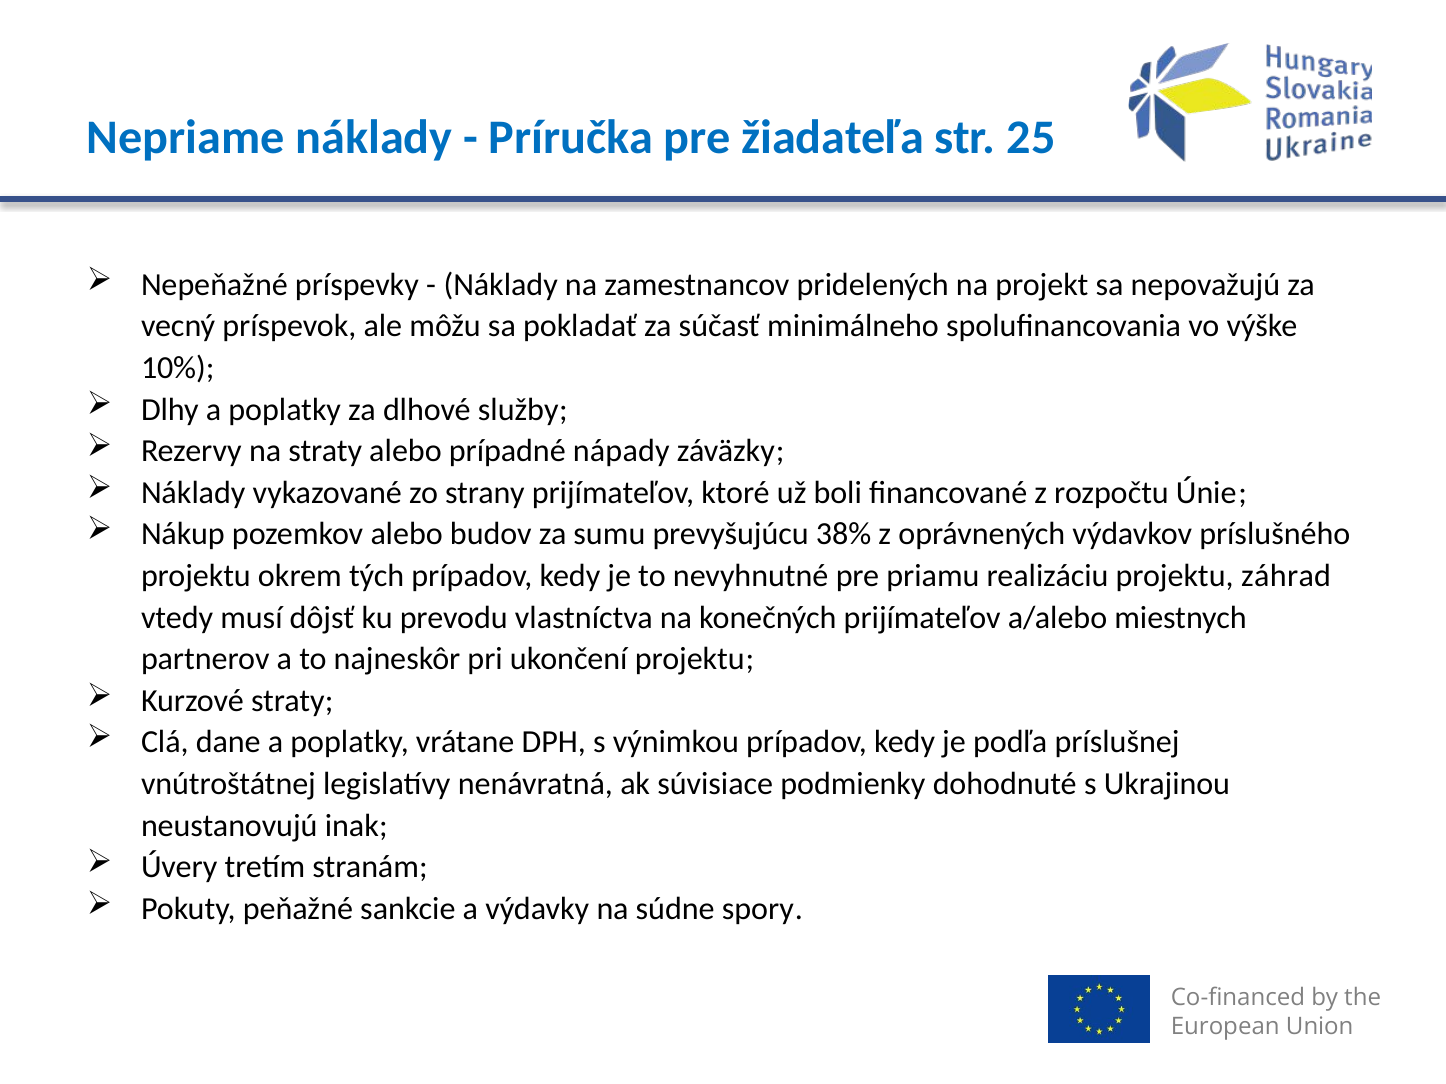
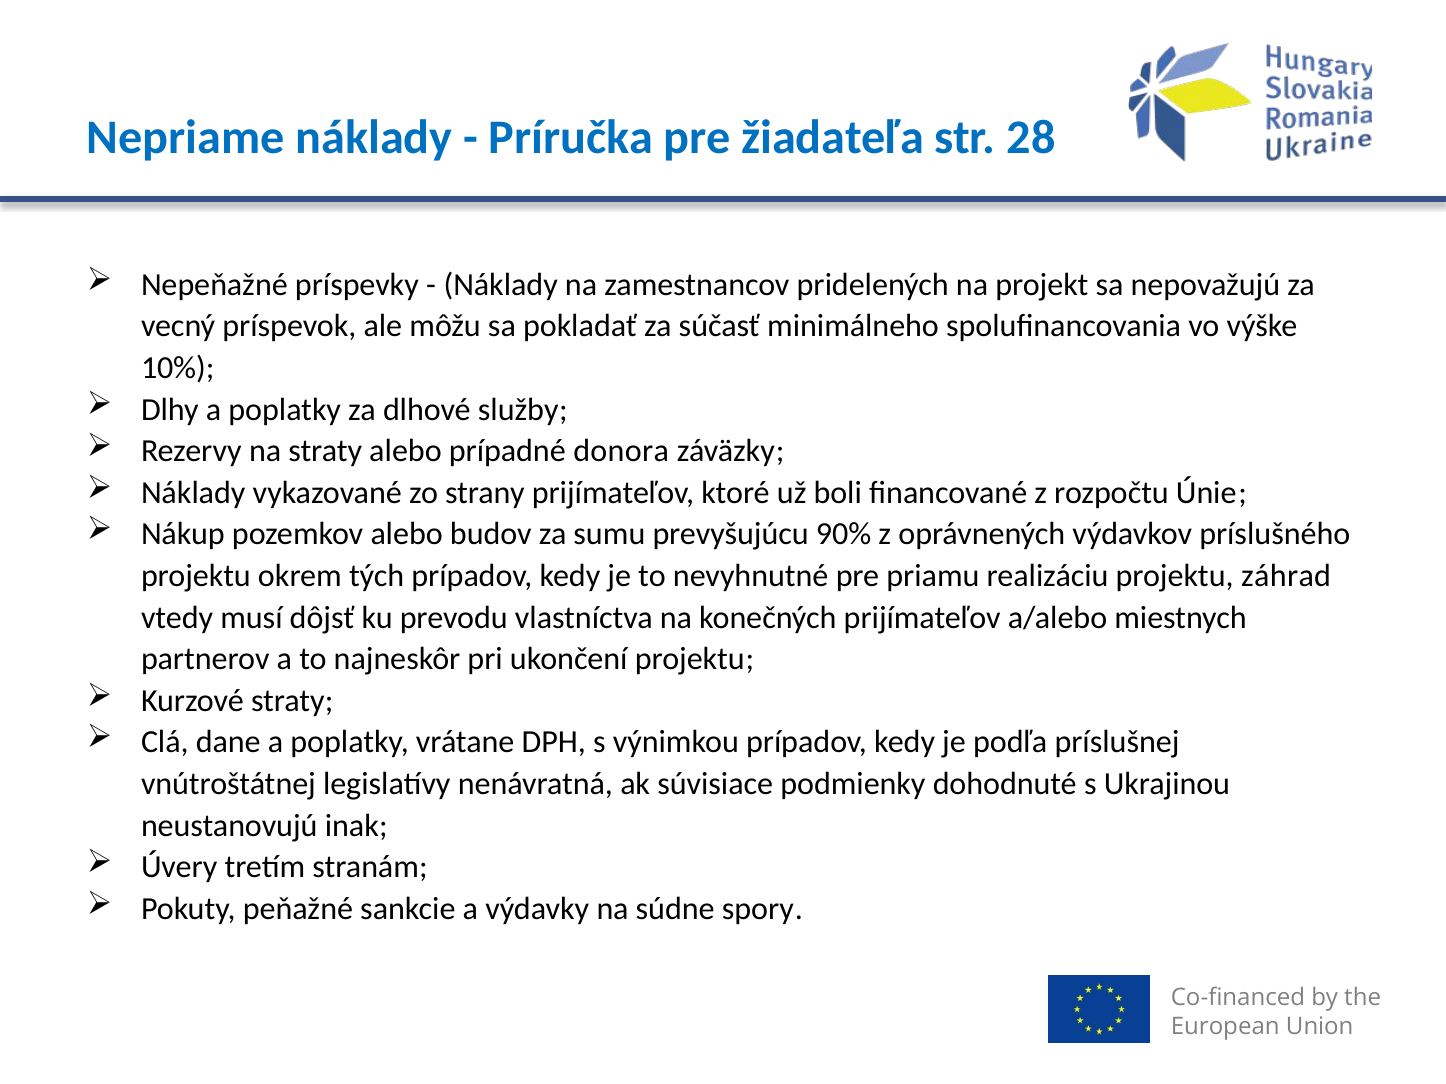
25: 25 -> 28 (1031, 137)
nápady: nápady -> donora (621, 451)
38%: 38% -> 90% (844, 535)
